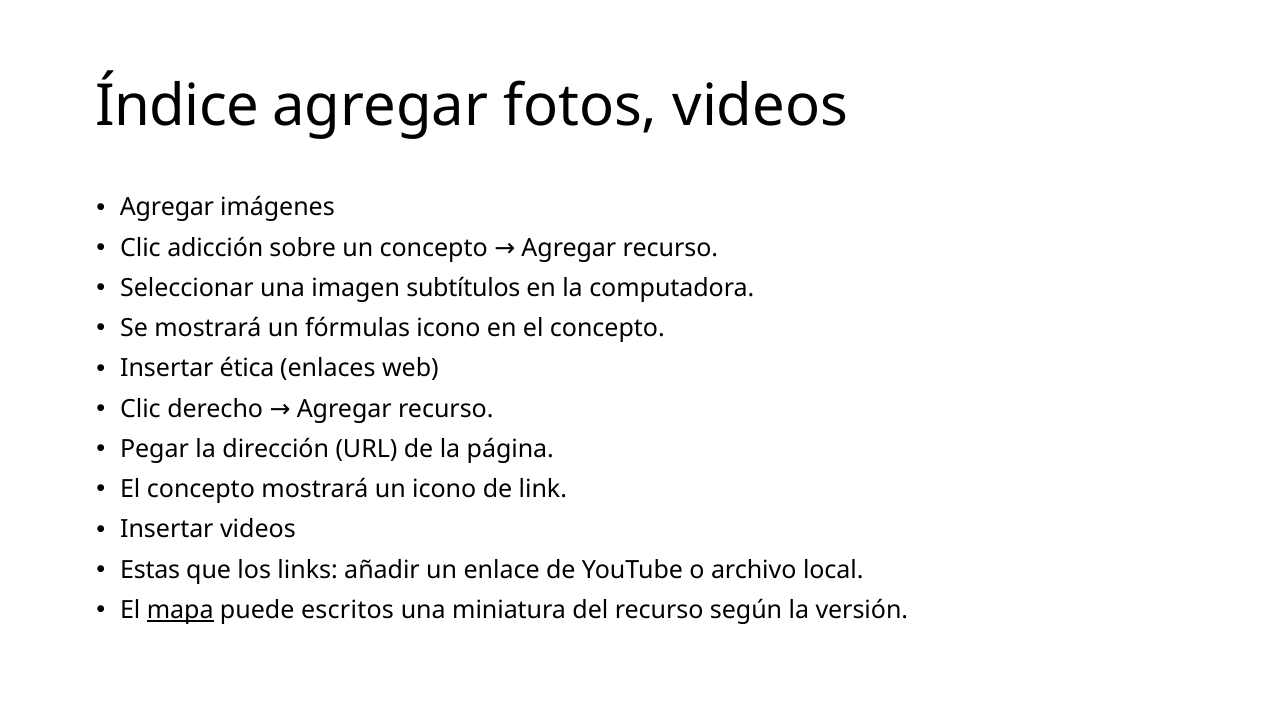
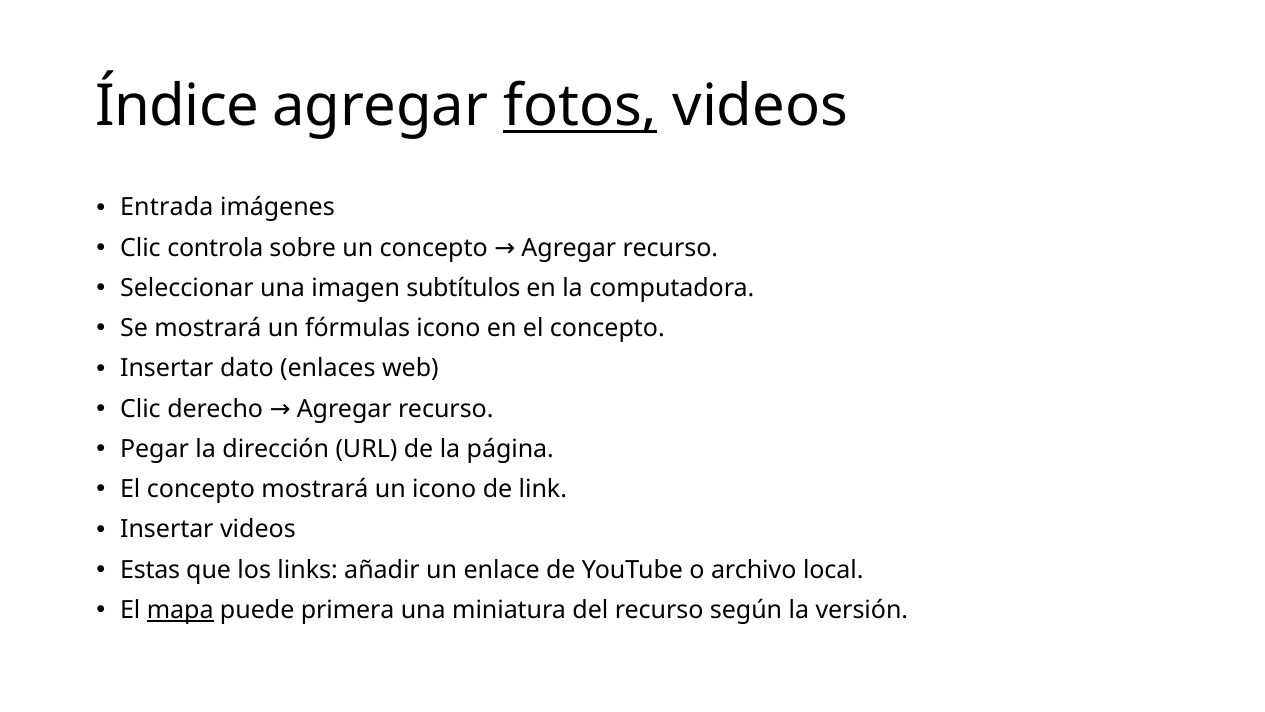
fotos underline: none -> present (580, 106)
Agregar: Agregar -> Entrada (167, 208)
adicción: adicción -> controla (215, 248)
ética: ética -> dato (247, 368)
escritos: escritos -> primera (348, 610)
